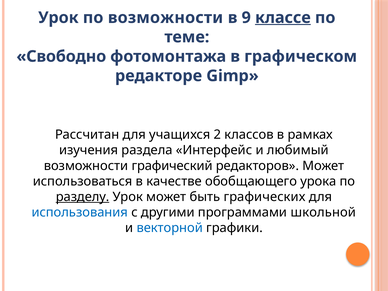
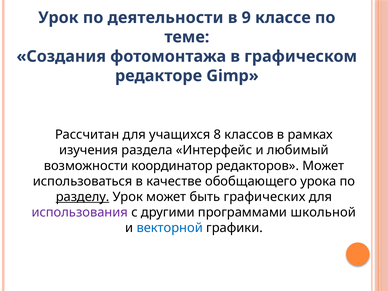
по возможности: возможности -> деятельности (166, 18)
классе underline: present -> none (283, 18)
Свободно: Свободно -> Создания (61, 56)
2: 2 -> 8 (217, 135)
графический: графический -> координатор (172, 166)
использования colour: blue -> purple (80, 212)
